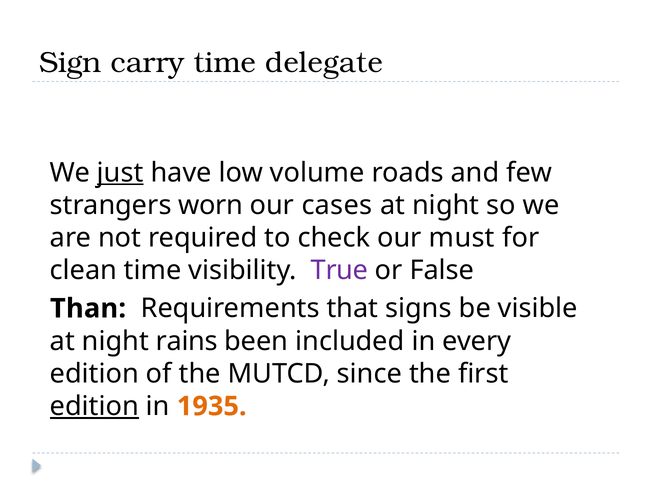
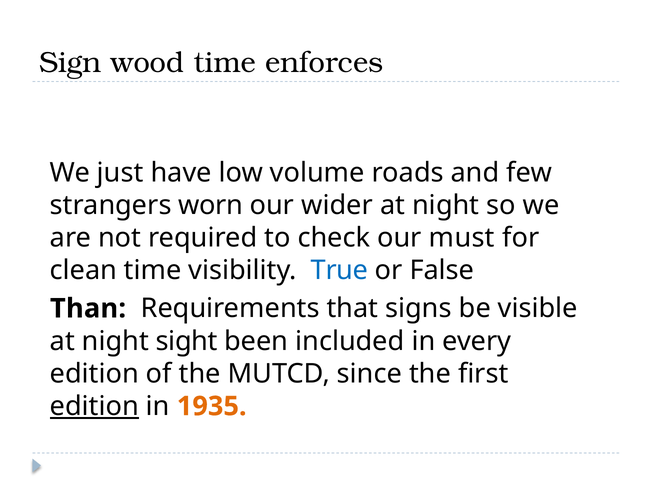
carry: carry -> wood (148, 63)
delegate: delegate -> enforces (324, 63)
just underline: present -> none (120, 173)
cases: cases -> wider (337, 205)
True colour: purple -> blue (340, 270)
rains: rains -> sight (187, 341)
